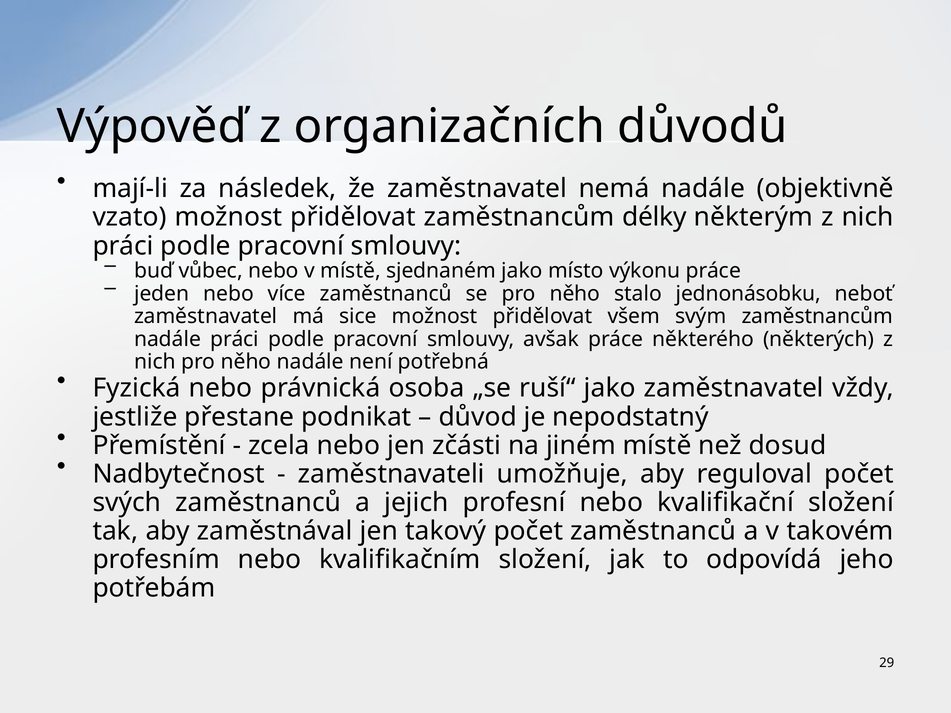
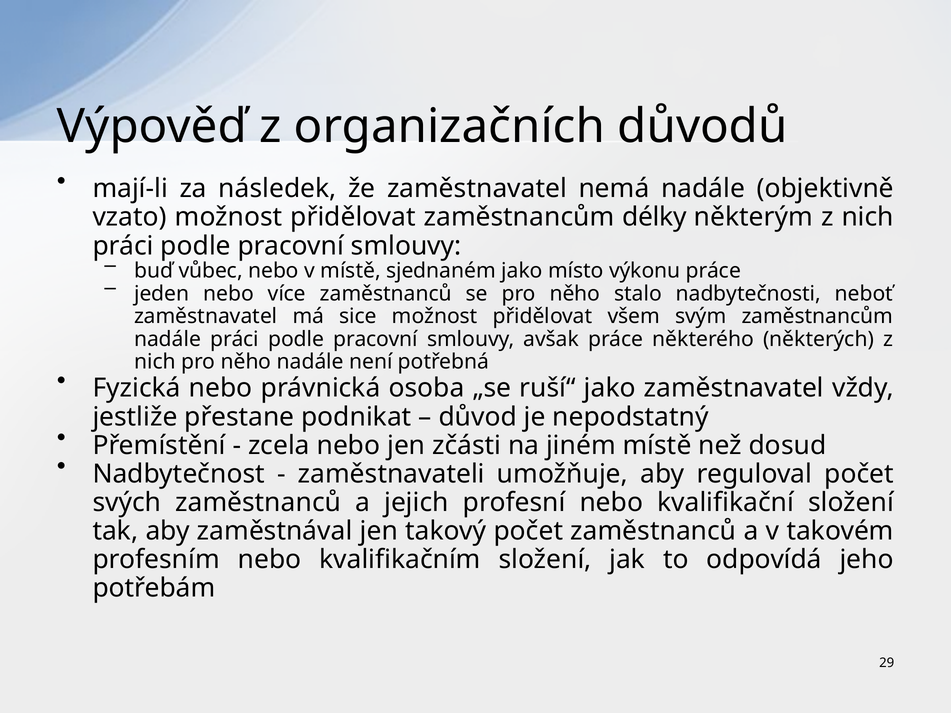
jednonásobku: jednonásobku -> nadbytečnosti (748, 294)
